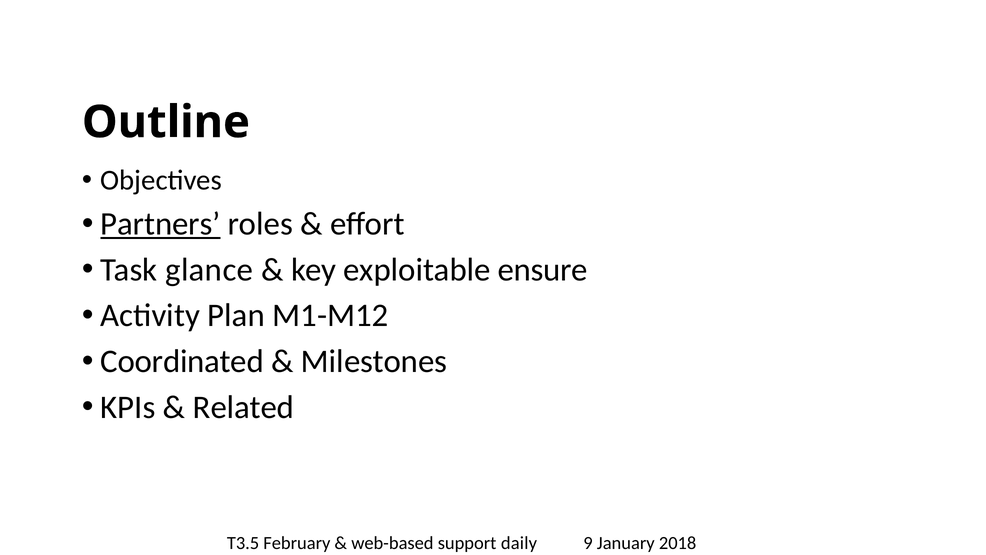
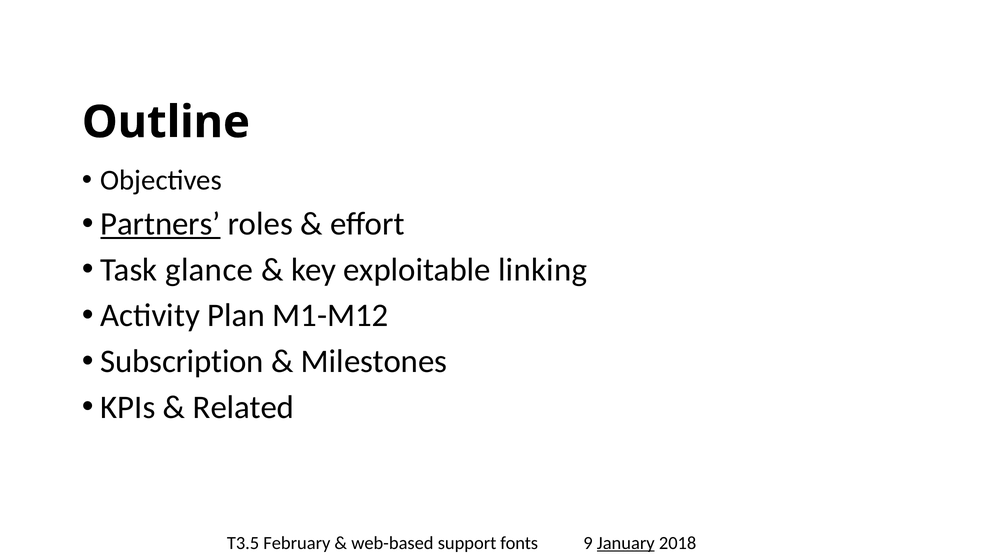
ensure: ensure -> linking (543, 270)
Coordinated: Coordinated -> Subscription (182, 361)
daily: daily -> fonts (519, 543)
January underline: none -> present (626, 543)
